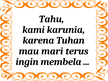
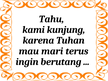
karunia: karunia -> kunjung (66, 30)
membela: membela -> berutang (61, 62)
